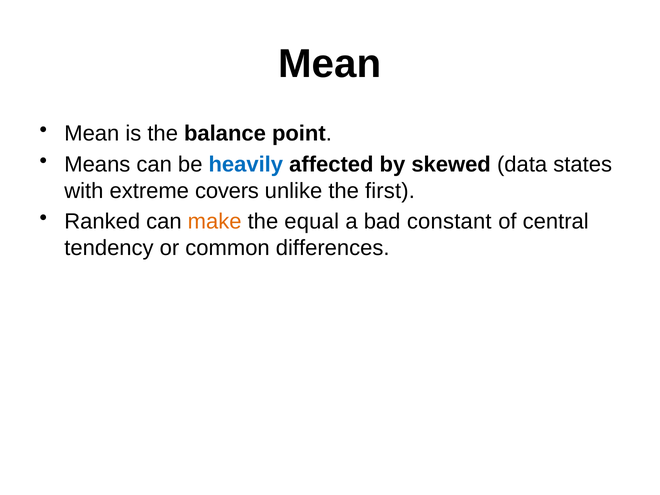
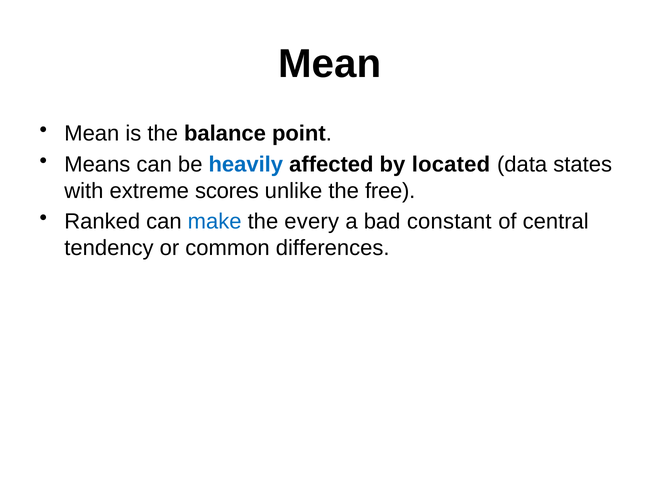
skewed: skewed -> located (451, 164)
covers: covers -> scores (227, 191)
first: first -> free (390, 191)
make colour: orange -> blue (215, 222)
equal: equal -> every (312, 222)
